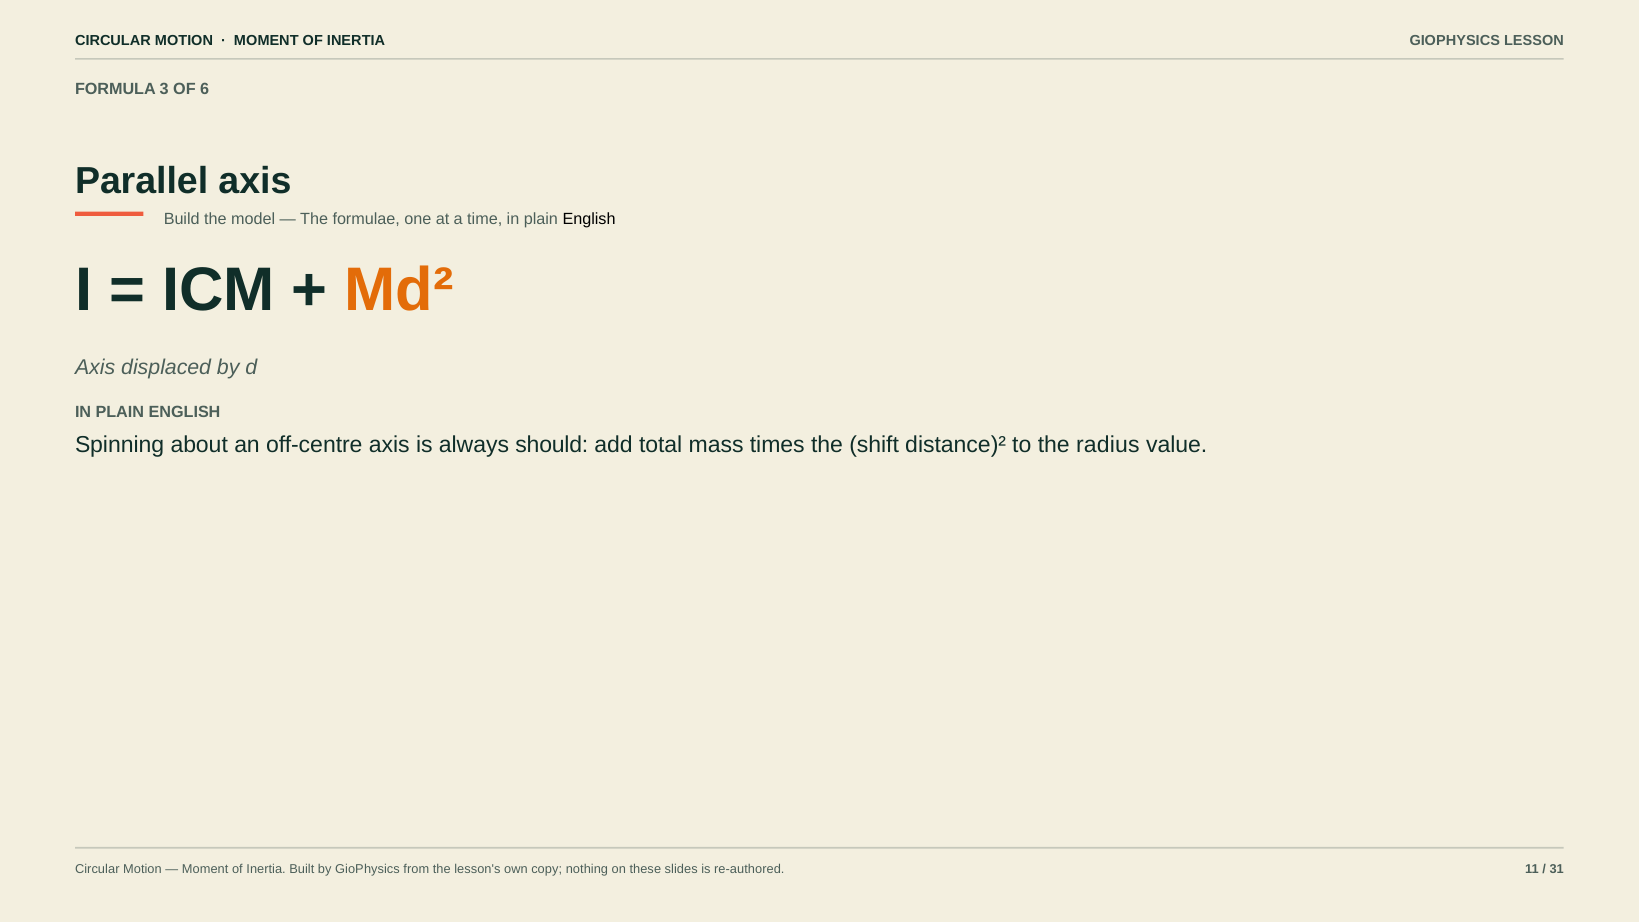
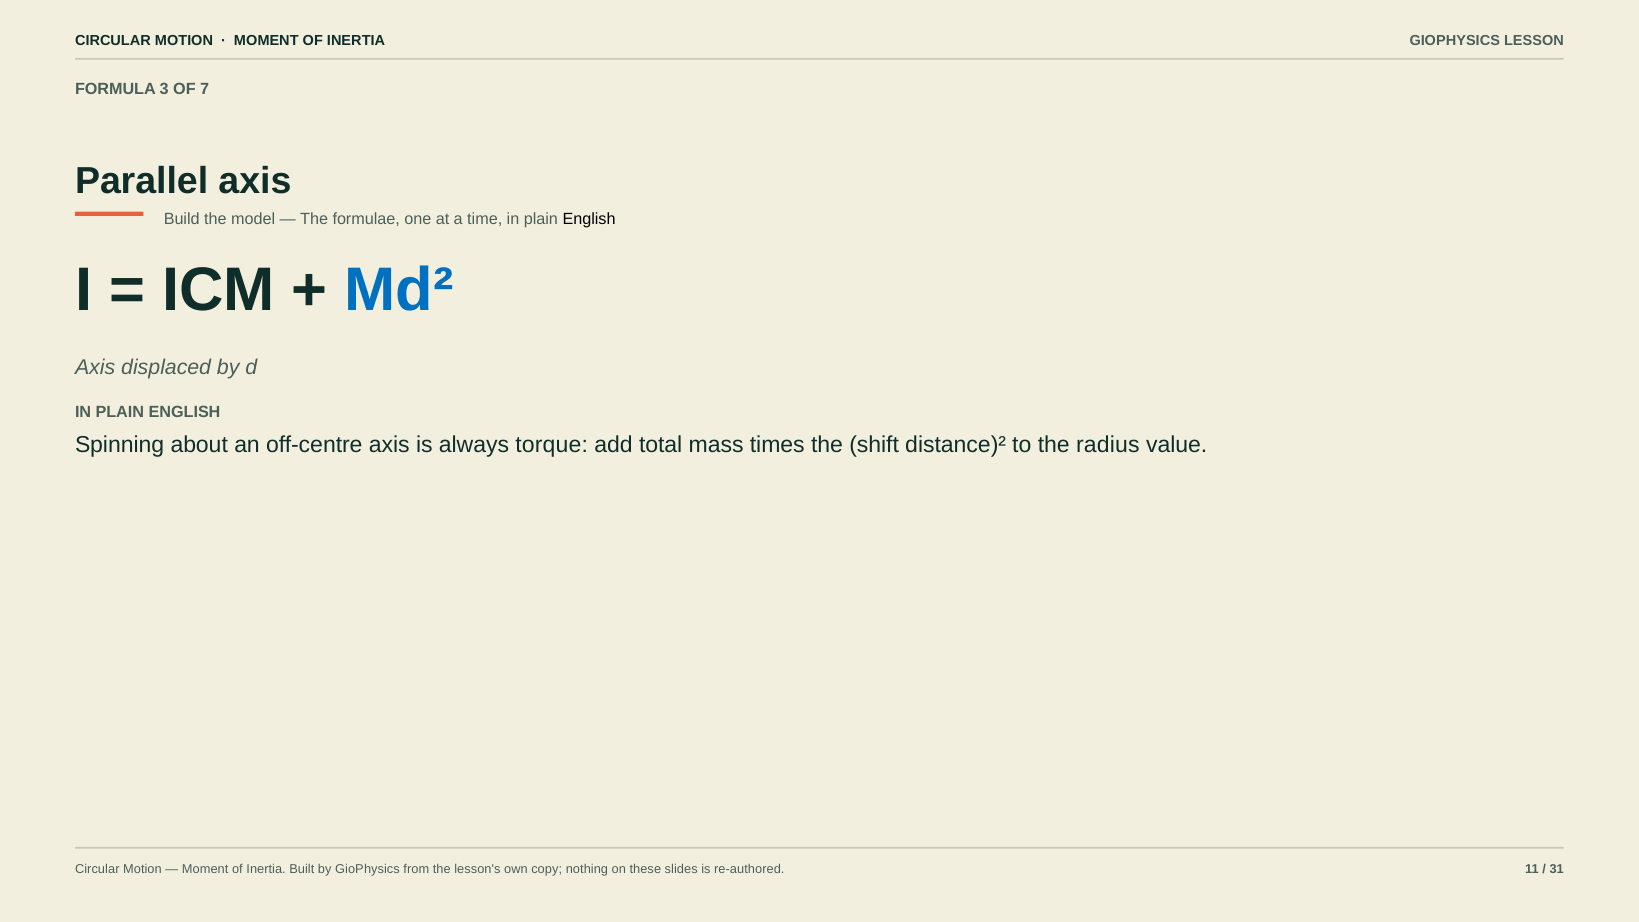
6: 6 -> 7 (205, 89)
Md² colour: orange -> blue (399, 290)
should: should -> torque (552, 445)
